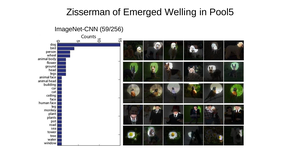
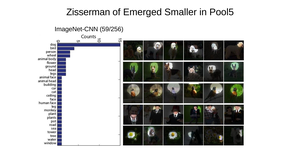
Welling: Welling -> Smaller (181, 12)
